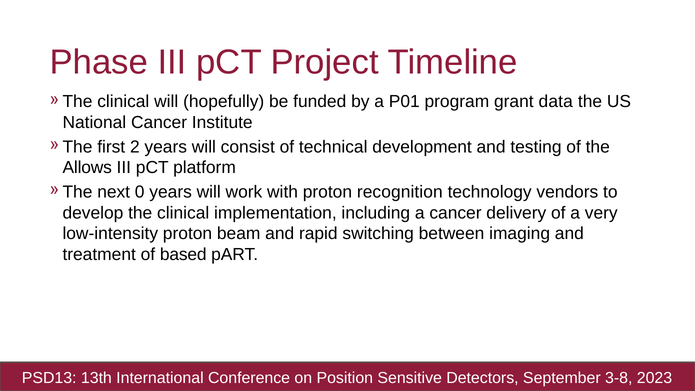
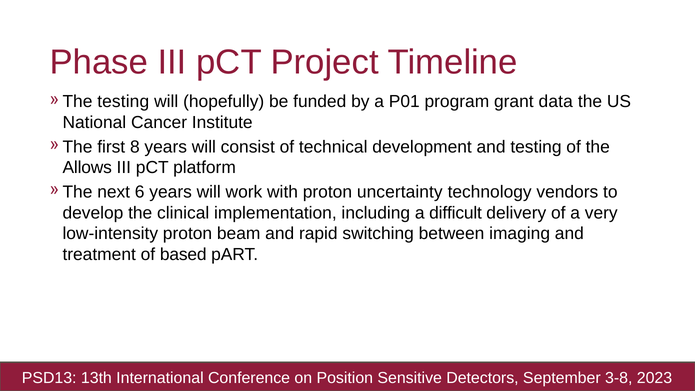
clinical: clinical -> testing (123, 102)
2: 2 -> 8 (135, 147)
0: 0 -> 6 (140, 192)
recognition: recognition -> uncertainty (400, 192)
a cancer: cancer -> difficult (456, 213)
